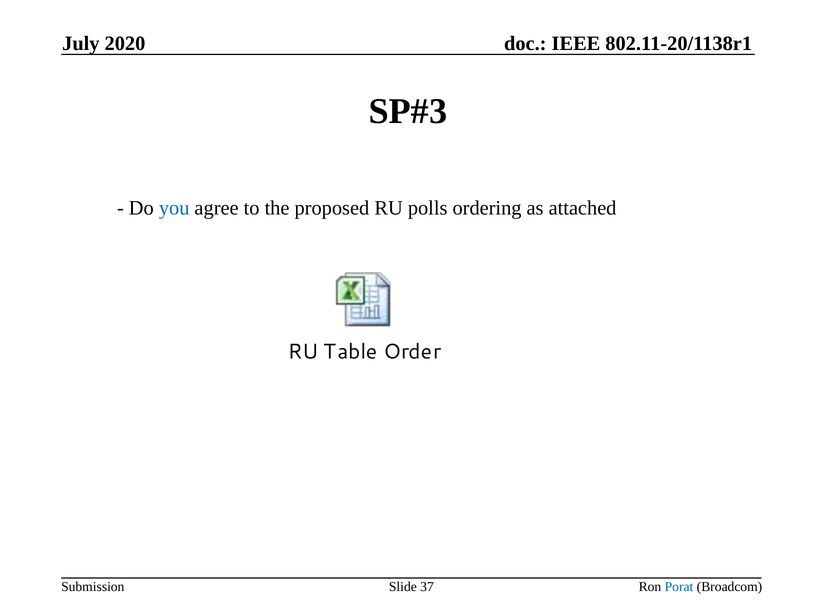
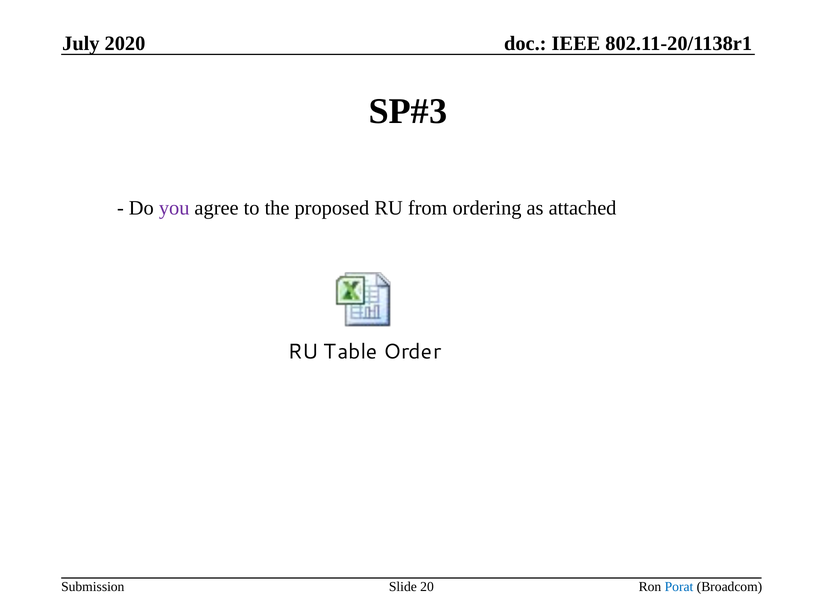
you colour: blue -> purple (174, 208)
polls: polls -> from (428, 208)
37: 37 -> 20 (427, 587)
